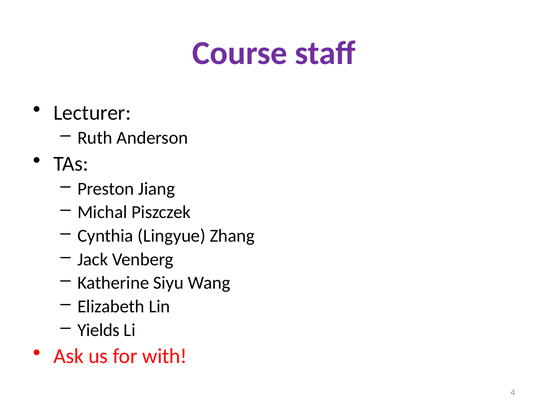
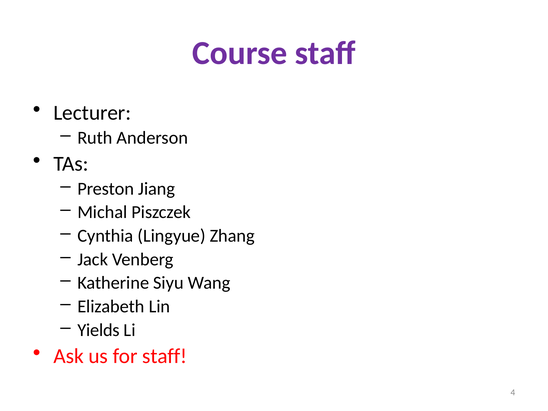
for with: with -> staff (165, 356)
